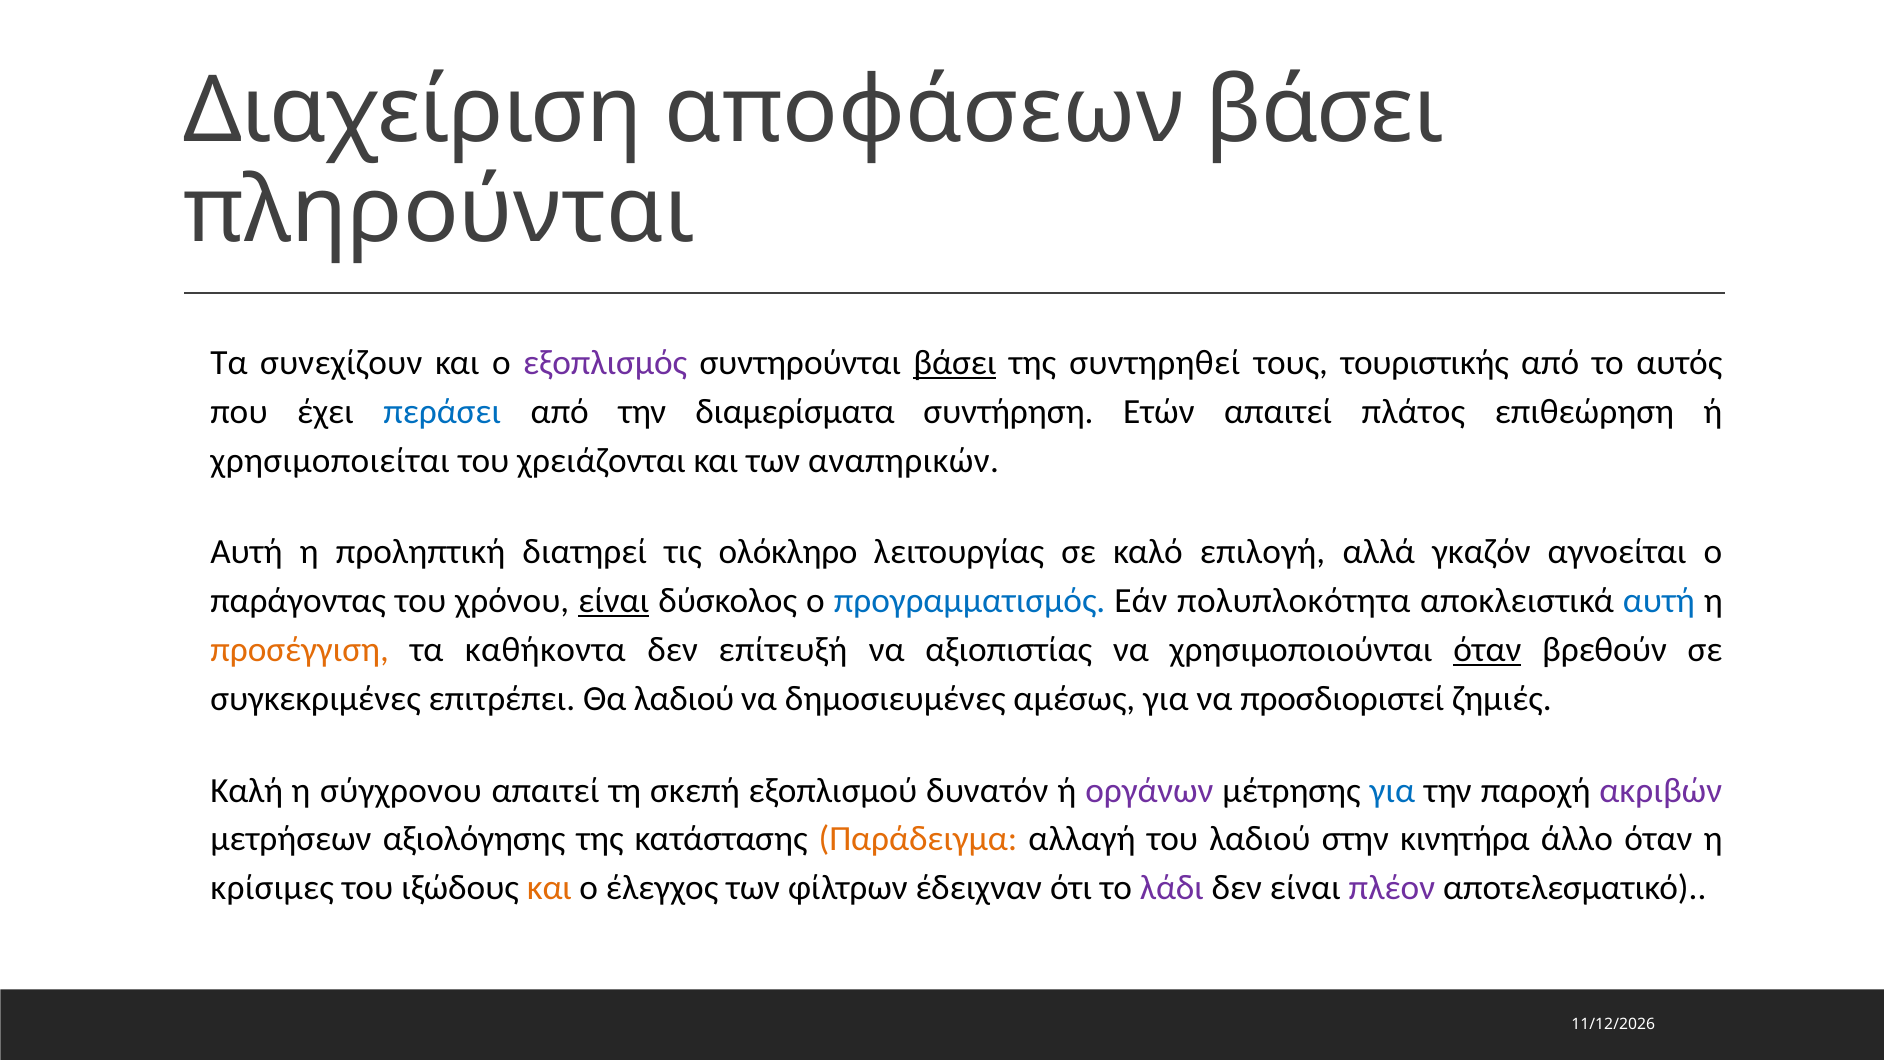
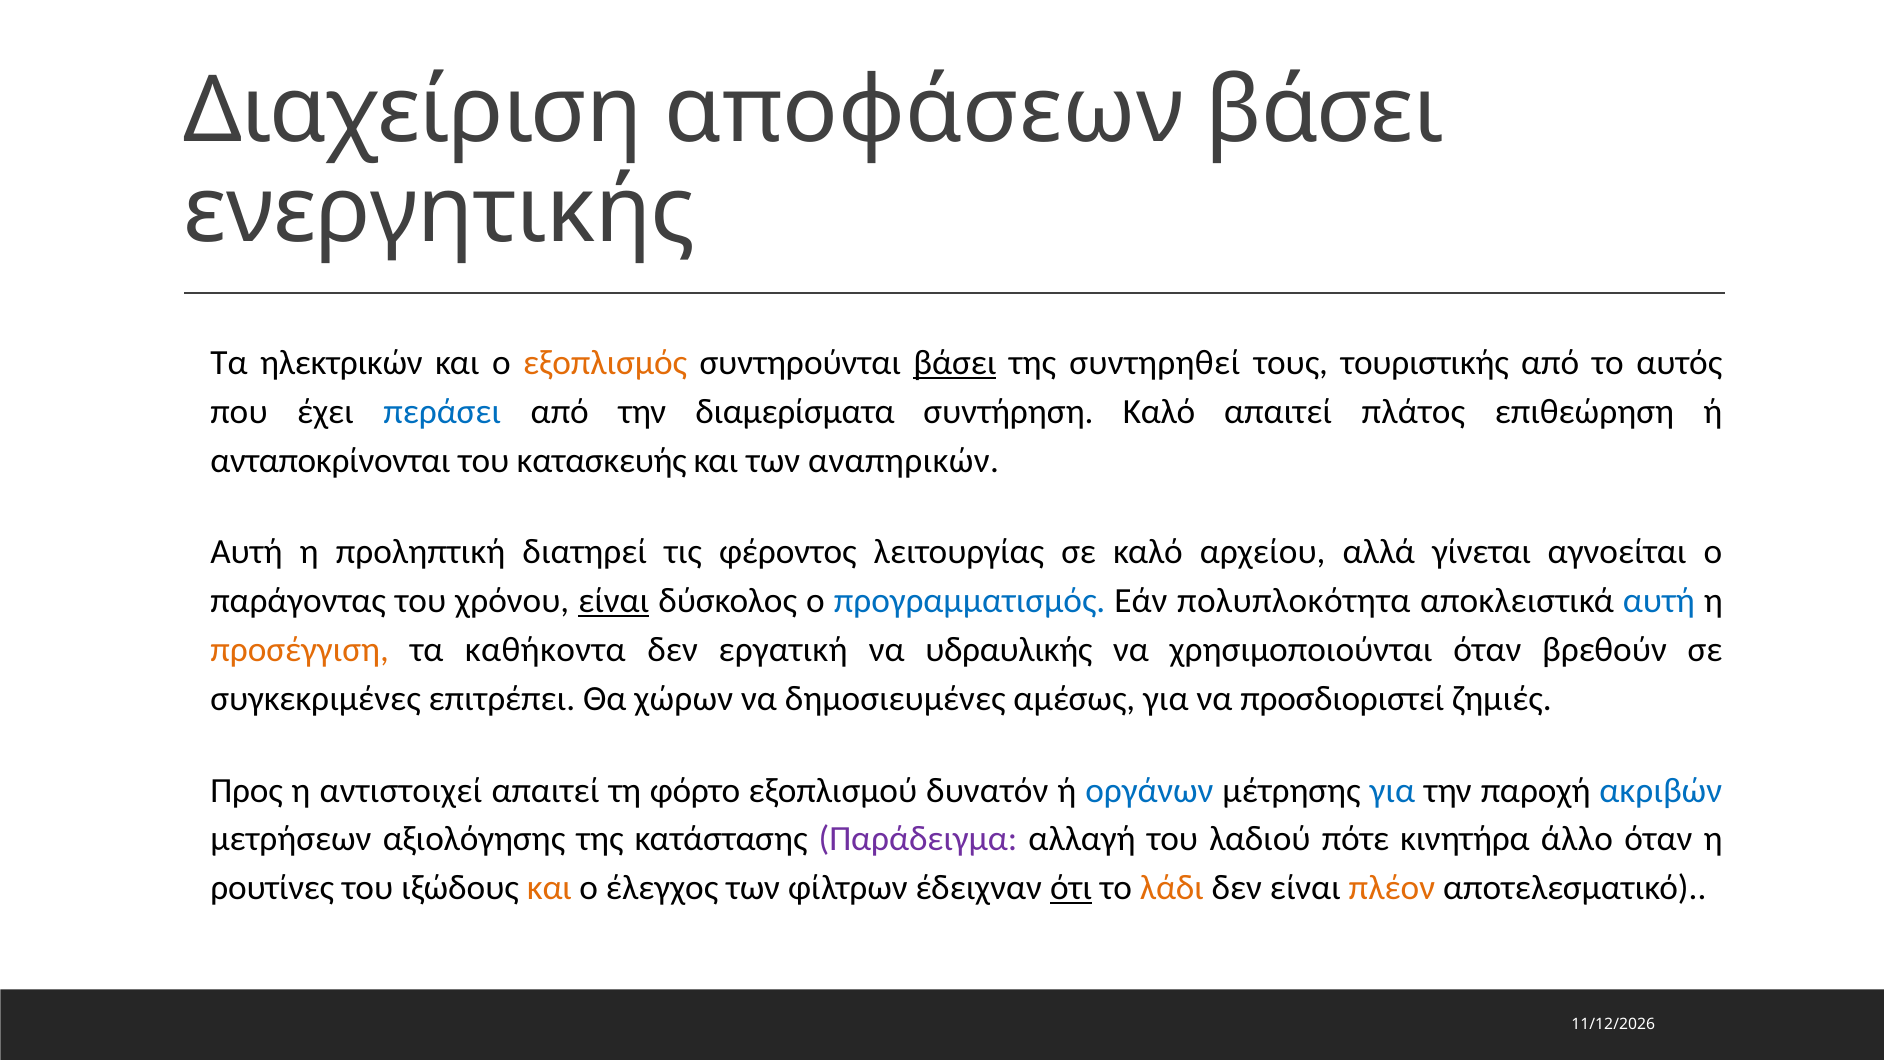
πληρούνται: πληρούνται -> ενεργητικής (440, 211)
συνεχίζουν: συνεχίζουν -> ηλεκτρικών (342, 363)
εξοπλισμός colour: purple -> orange (605, 363)
συντήρηση Ετών: Ετών -> Καλό (1159, 412)
χρησιμοποιείται: χρησιμοποιείται -> ανταποκρίνονται (330, 460)
χρειάζονται: χρειάζονται -> κατασκευής (602, 460)
ολόκληρο: ολόκληρο -> φέροντος (788, 552)
επιλογή: επιλογή -> αρχείου (1263, 552)
γκαζόν: γκαζόν -> γίνεται (1482, 552)
επίτευξή: επίτευξή -> εργατική (783, 650)
αξιοπιστίας: αξιοπιστίας -> υδραυλικής (1009, 650)
όταν underline: present -> none (1487, 650)
Θα λαδιού: λαδιού -> χώρων (684, 698)
Καλή: Καλή -> Προς (247, 790)
σύγχρονου: σύγχρονου -> αντιστοιχεί (401, 790)
σκεπή: σκεπή -> φόρτο (695, 790)
οργάνων colour: purple -> blue (1149, 790)
ακριβών colour: purple -> blue (1661, 790)
Παράδειγμα colour: orange -> purple (918, 839)
στην: στην -> πότε (1356, 839)
κρίσιμες: κρίσιμες -> ρουτίνες (272, 888)
ότι underline: none -> present (1071, 888)
λάδι colour: purple -> orange (1172, 888)
πλέον colour: purple -> orange (1392, 888)
